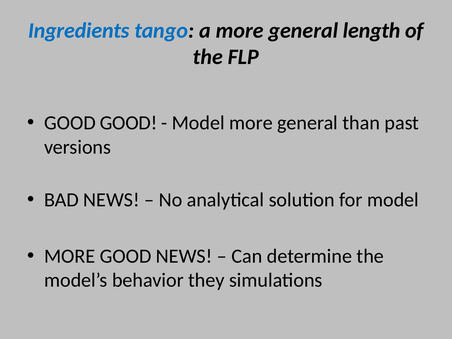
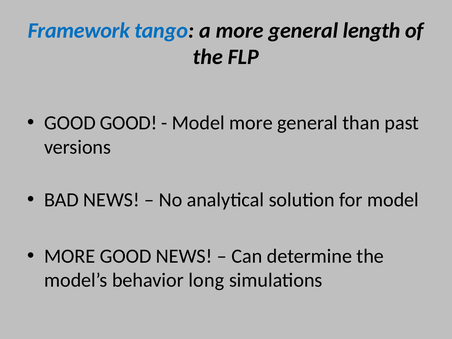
Ingredients: Ingredients -> Framework (79, 31)
they: they -> long (206, 280)
